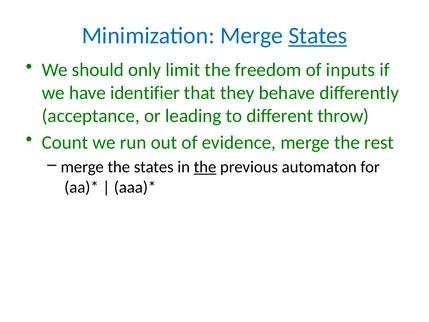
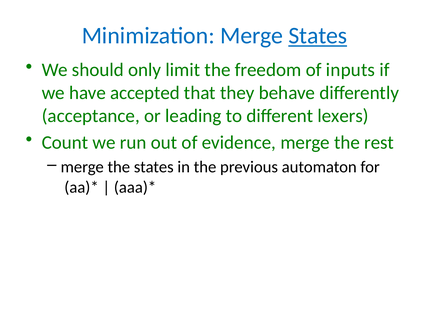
identifier: identifier -> accepted (145, 93)
throw: throw -> lexers (343, 116)
the underline: present -> none (205, 167)
